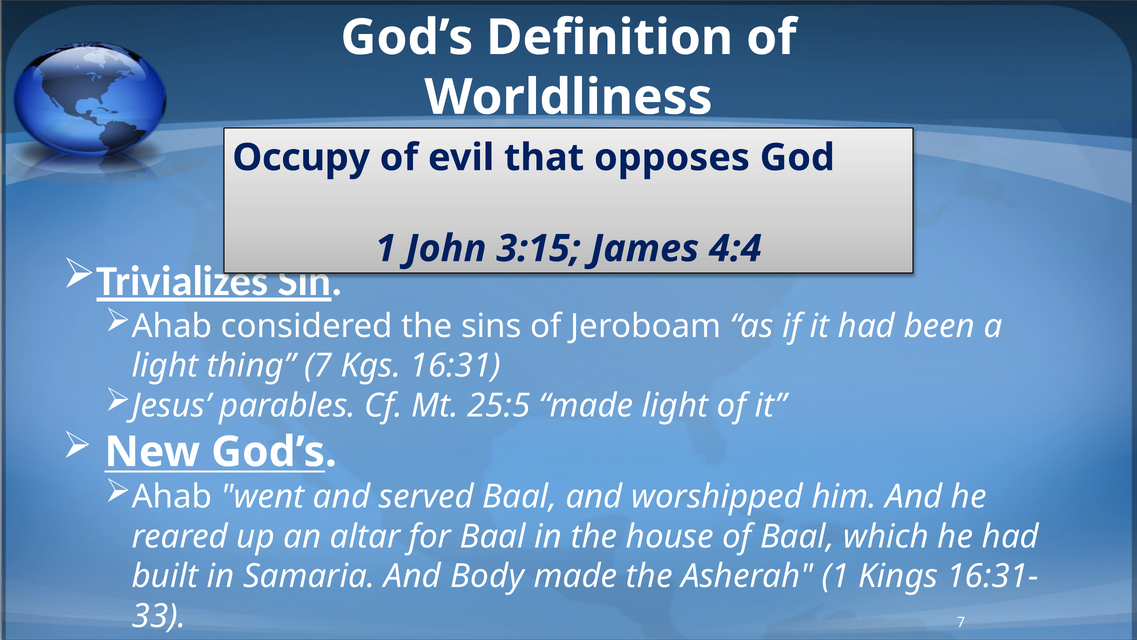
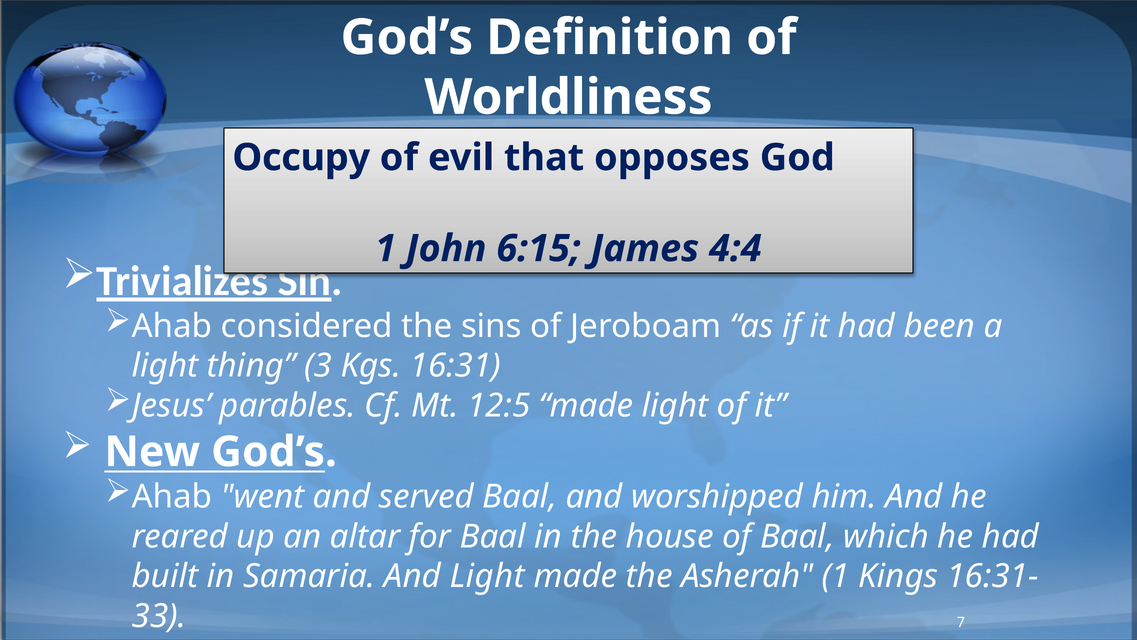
3:15: 3:15 -> 6:15 (539, 248)
thing 7: 7 -> 3 (318, 366)
25:5: 25:5 -> 12:5 (499, 406)
And Body: Body -> Light (487, 576)
